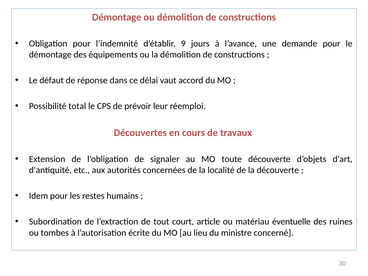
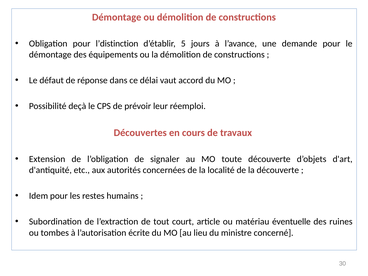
l’indemnité: l’indemnité -> l’distinction (117, 44)
9: 9 -> 5 (183, 44)
total: total -> deçà (77, 106)
